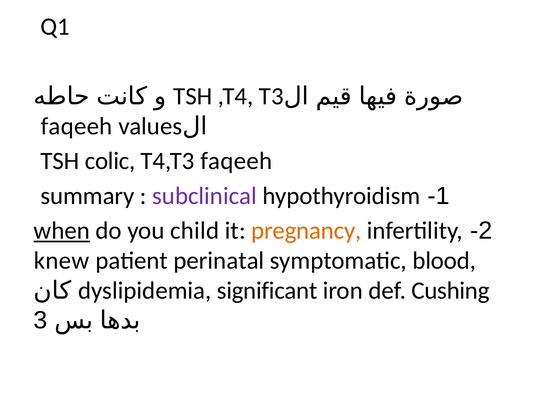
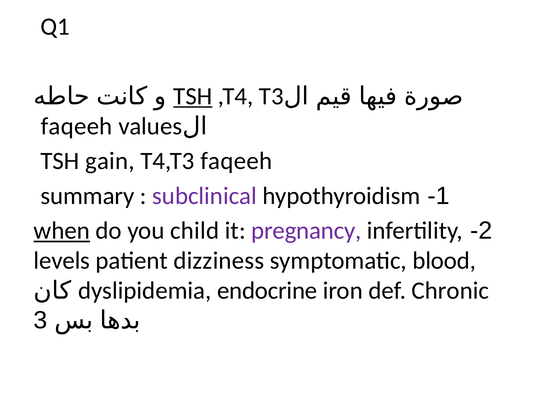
TSH underline: none -> present (193, 96)
colic: colic -> gain (110, 161)
pregnancy colour: orange -> purple (306, 231)
knew: knew -> levels (62, 261)
perinatal: perinatal -> dizziness (219, 261)
significant: significant -> endocrine (267, 290)
Cushing: Cushing -> Chronic (450, 290)
